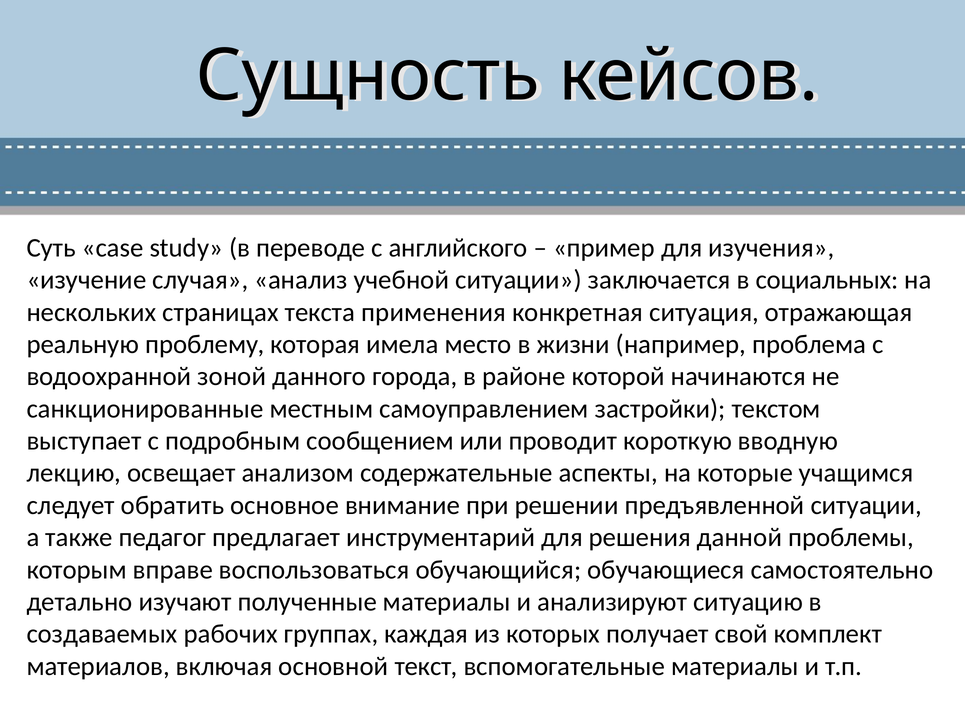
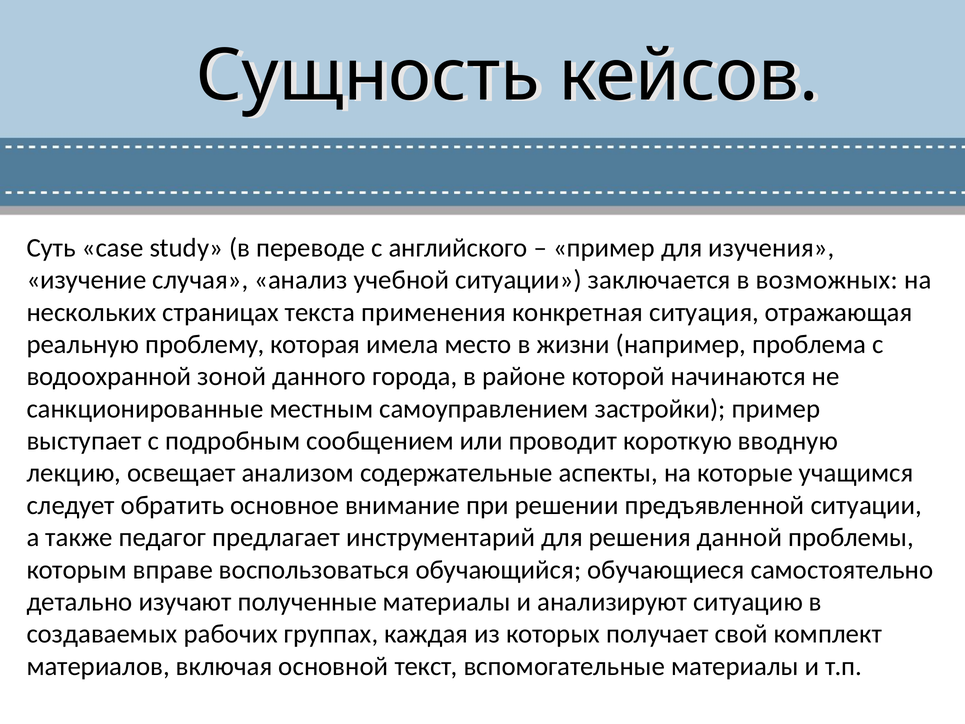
социальных: социальных -> возможных (827, 280)
застройки текстом: текстом -> пример (776, 409)
